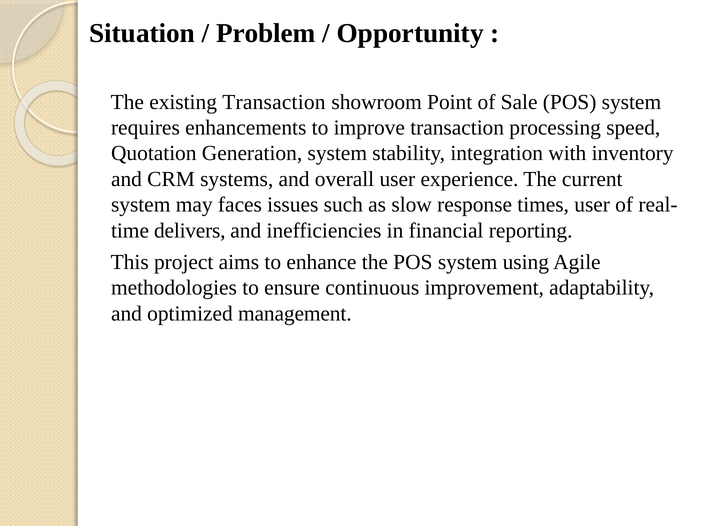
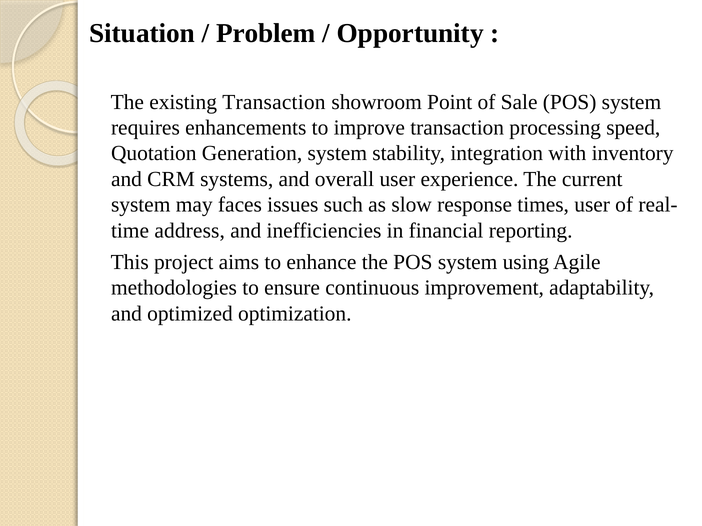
delivers: delivers -> address (190, 231)
management: management -> optimization (295, 314)
